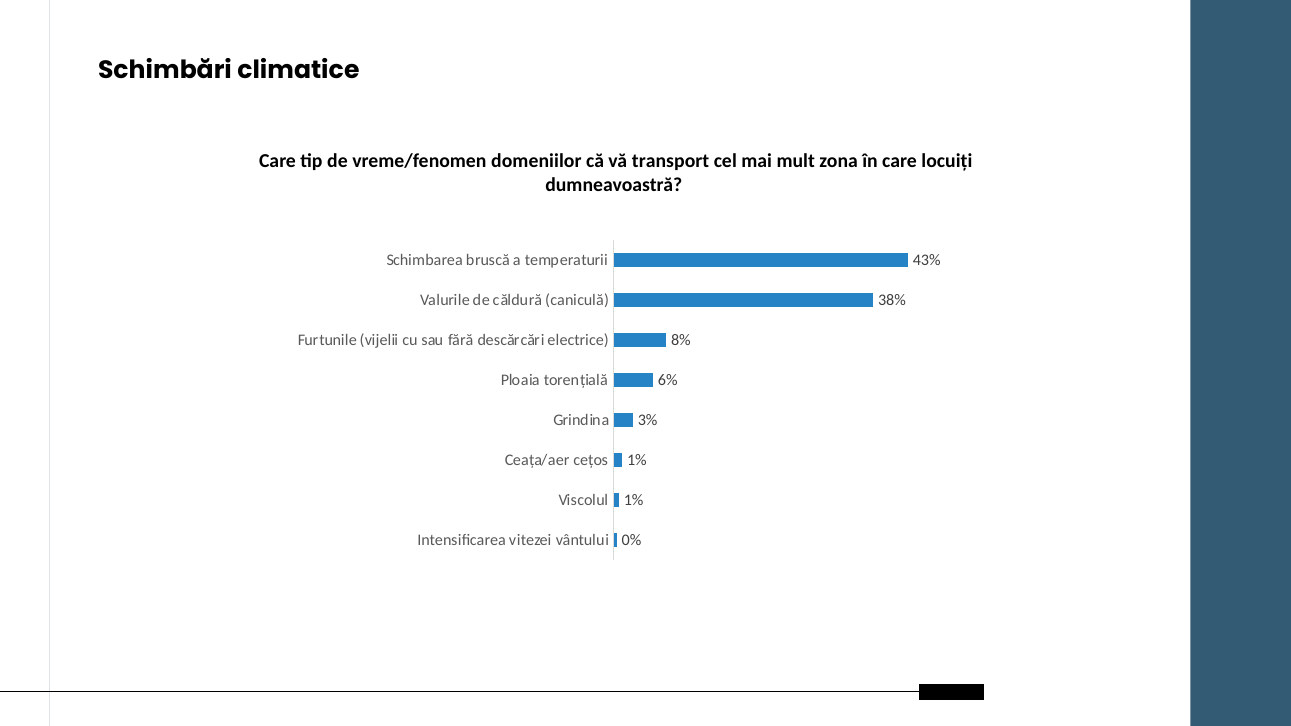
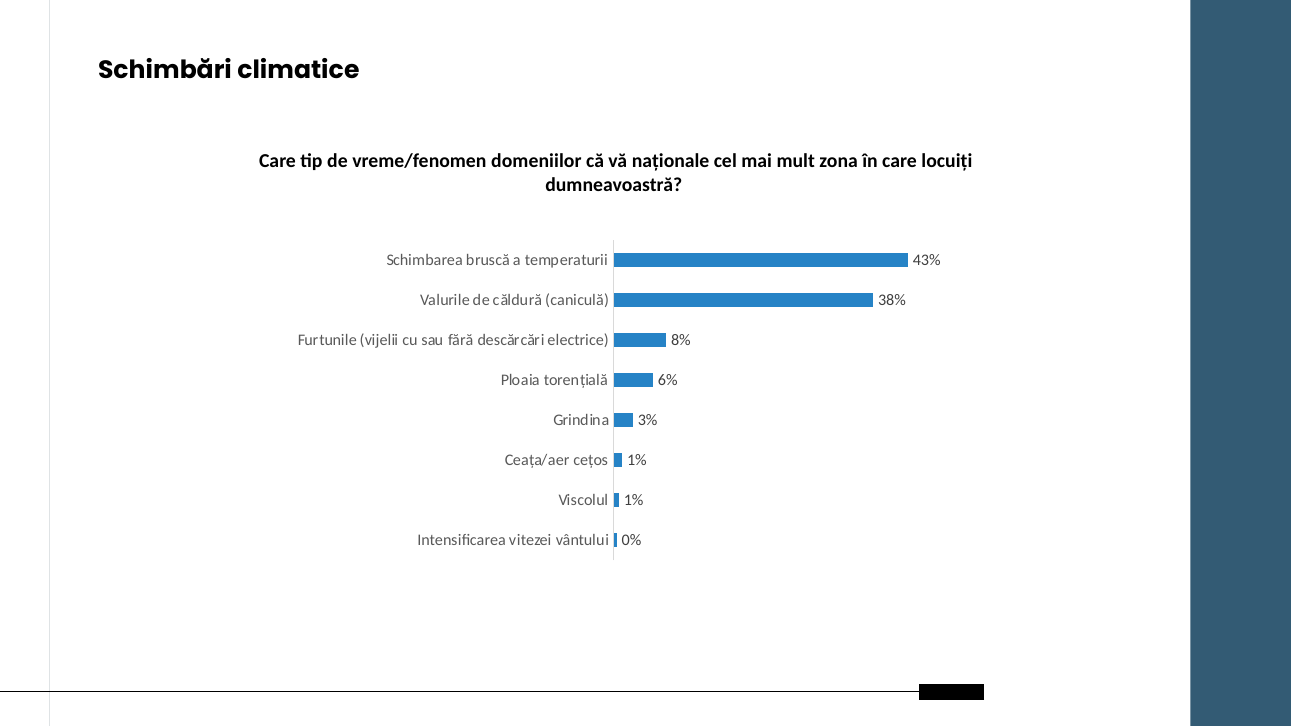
transport: transport -> naționale (671, 161)
